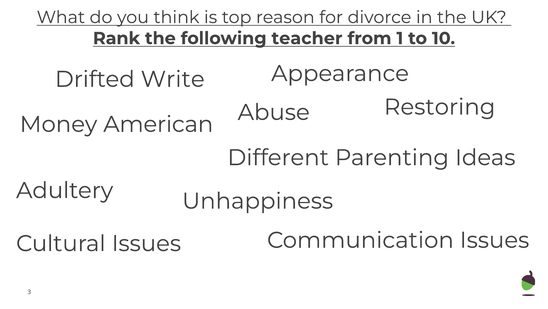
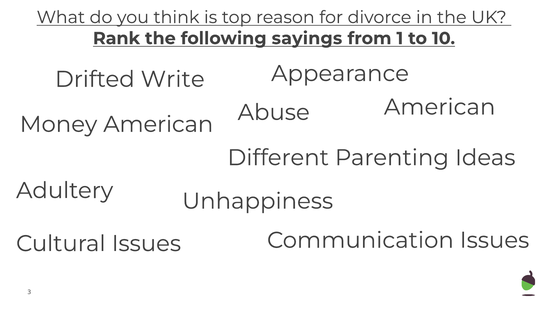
teacher: teacher -> sayings (307, 38)
Abuse Restoring: Restoring -> American (440, 107)
